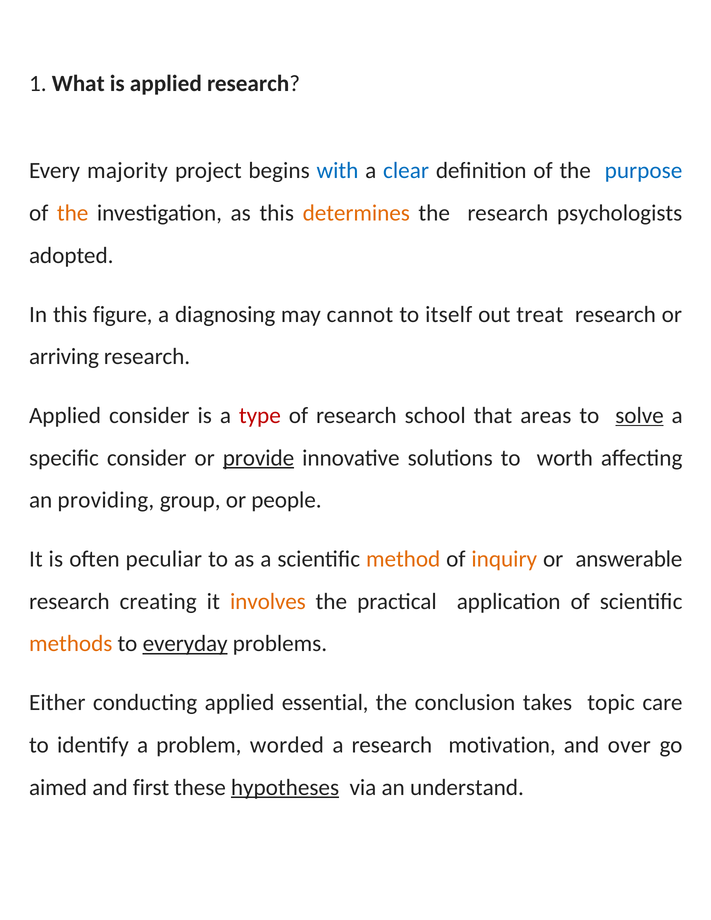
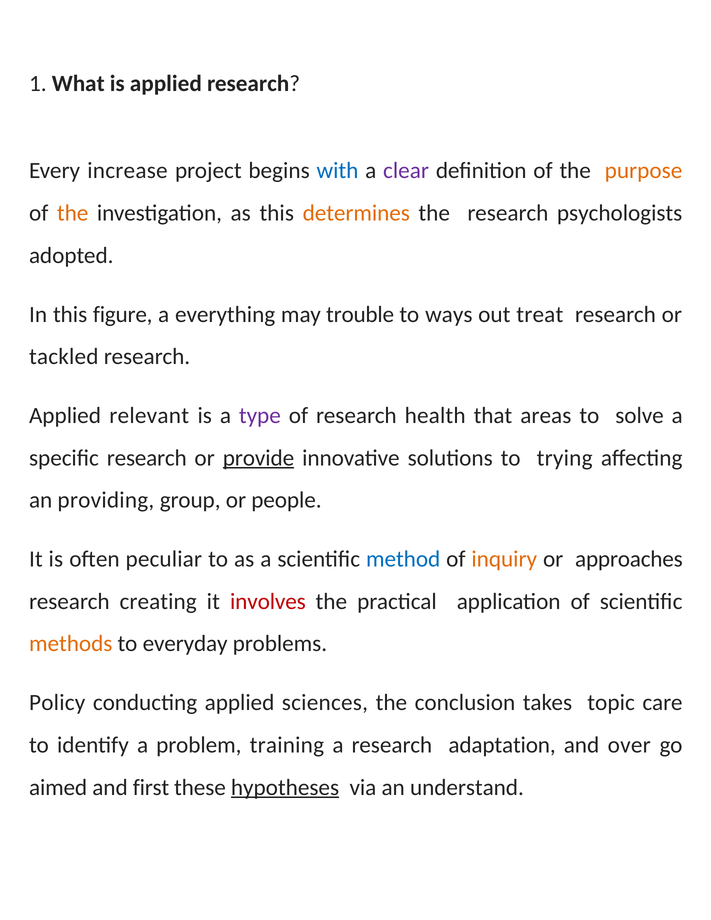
majority: majority -> increase (127, 171)
clear colour: blue -> purple (406, 171)
purpose colour: blue -> orange (643, 171)
diagnosing: diagnosing -> everything (225, 314)
cannot: cannot -> trouble (360, 314)
itself: itself -> ways (449, 314)
arriving: arriving -> tackled (64, 357)
Applied consider: consider -> relevant (149, 416)
type colour: red -> purple (260, 416)
school: school -> health (435, 416)
solve underline: present -> none (640, 416)
specific consider: consider -> research (147, 458)
worth: worth -> trying (565, 458)
method colour: orange -> blue (403, 559)
answerable: answerable -> approaches (629, 559)
involves colour: orange -> red (268, 601)
everyday underline: present -> none (185, 644)
Either: Either -> Policy (57, 703)
essential: essential -> sciences (325, 703)
worded: worded -> training (287, 745)
motivation: motivation -> adaptation (502, 745)
